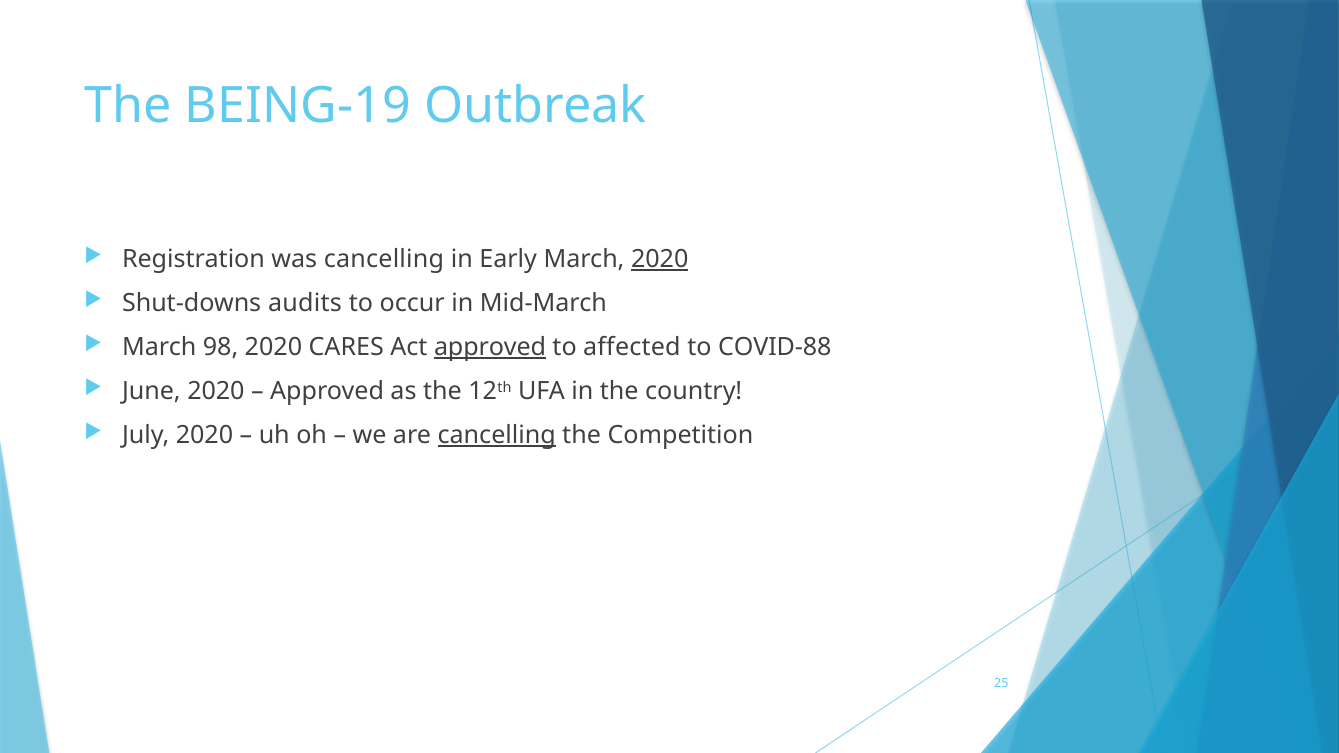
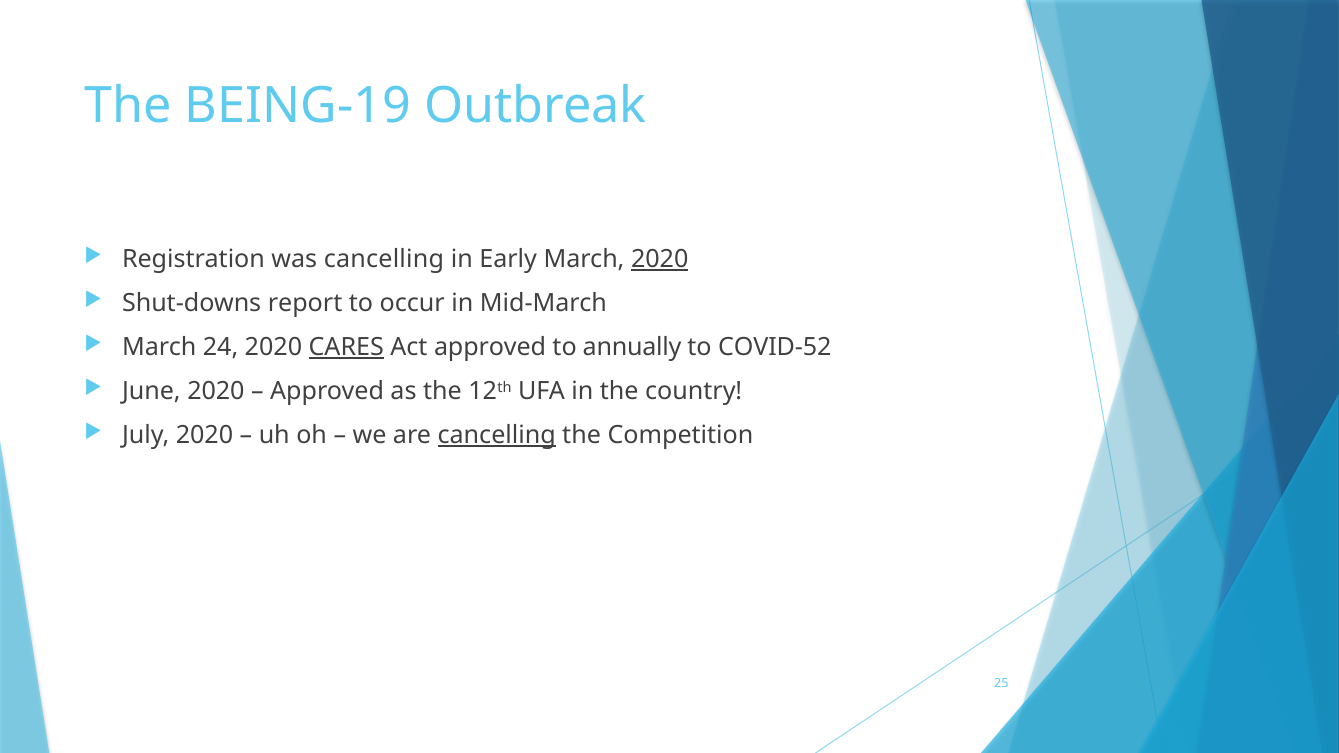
audits: audits -> report (305, 303)
98: 98 -> 24 (220, 347)
CARES underline: none -> present (346, 347)
approved underline: present -> none (490, 347)
affected: affected -> annually (632, 347)
COVID-88: COVID-88 -> COVID-52 (775, 347)
